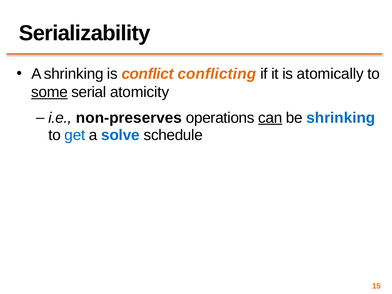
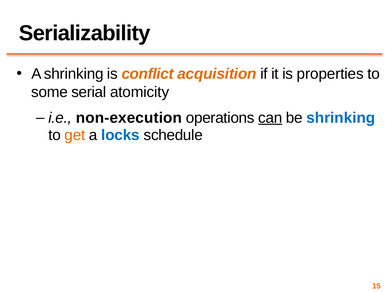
conflicting: conflicting -> acquisition (217, 74)
atomically: atomically -> properties (330, 74)
some underline: present -> none (50, 92)
non-preserves: non-preserves -> non-execution (129, 118)
get colour: blue -> orange (75, 135)
solve: solve -> locks (120, 135)
